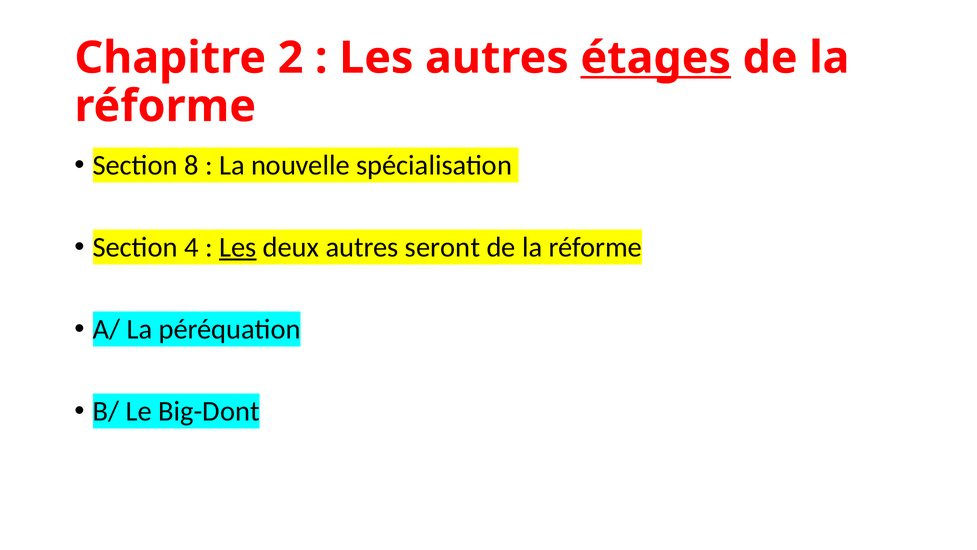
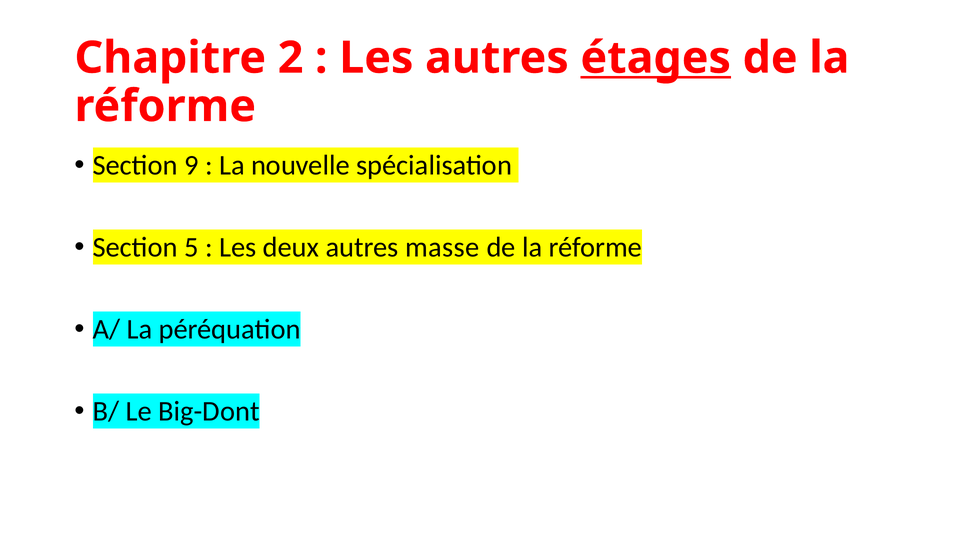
8: 8 -> 9 (191, 165)
4: 4 -> 5 (191, 247)
Les underline: present -> none (238, 247)
seront: seront -> masse (442, 247)
